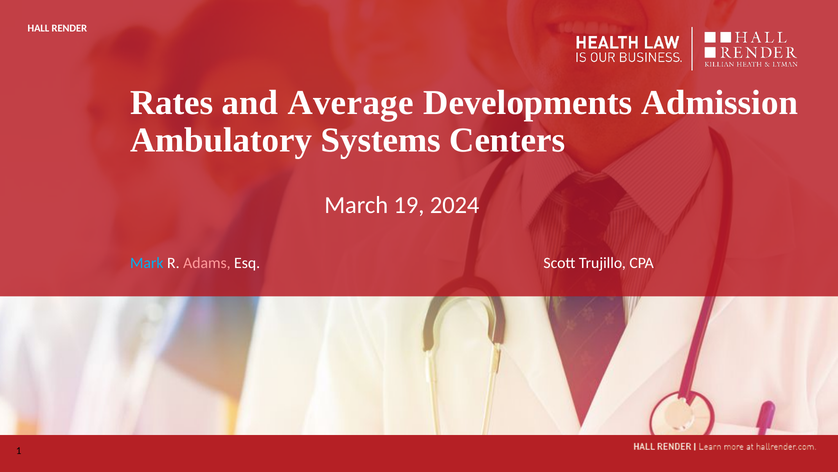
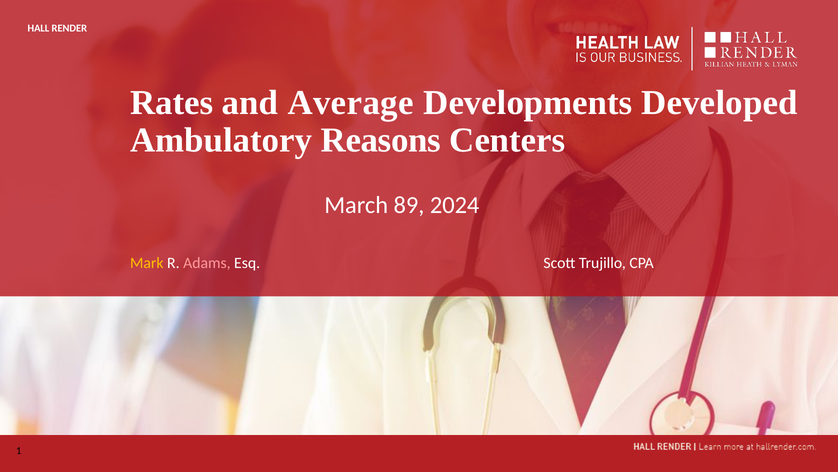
Admission: Admission -> Developed (719, 102)
Systems: Systems -> Reasons (381, 140)
19: 19 -> 89 (409, 205)
Mark colour: light blue -> yellow (147, 263)
